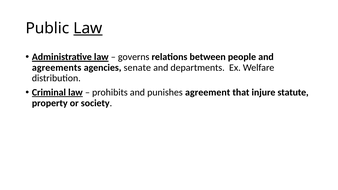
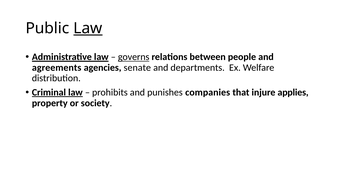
governs underline: none -> present (134, 57)
agreement: agreement -> companies (208, 92)
statute: statute -> applies (293, 92)
